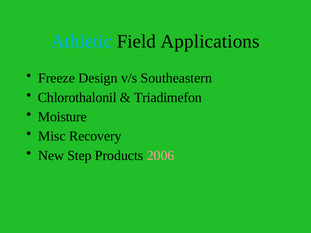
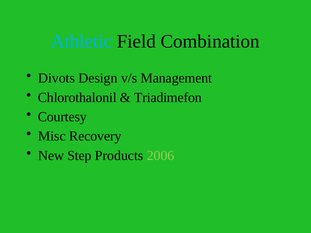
Applications: Applications -> Combination (210, 41)
Freeze: Freeze -> Divots (57, 78)
Southeastern: Southeastern -> Management (176, 78)
Moisture: Moisture -> Courtesy (62, 117)
2006 colour: pink -> light green (161, 156)
